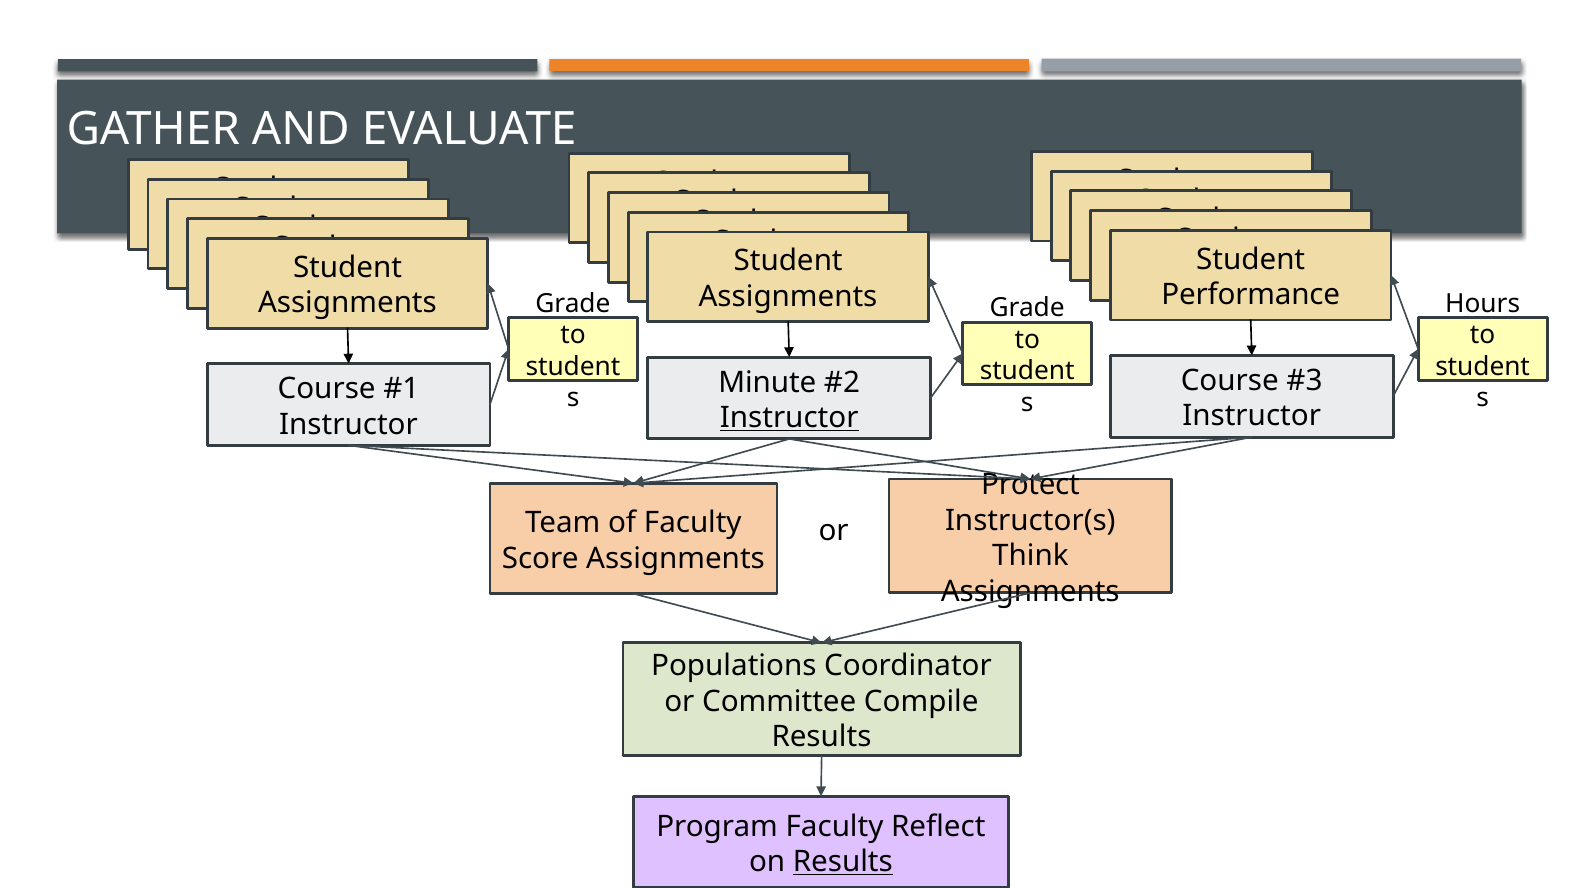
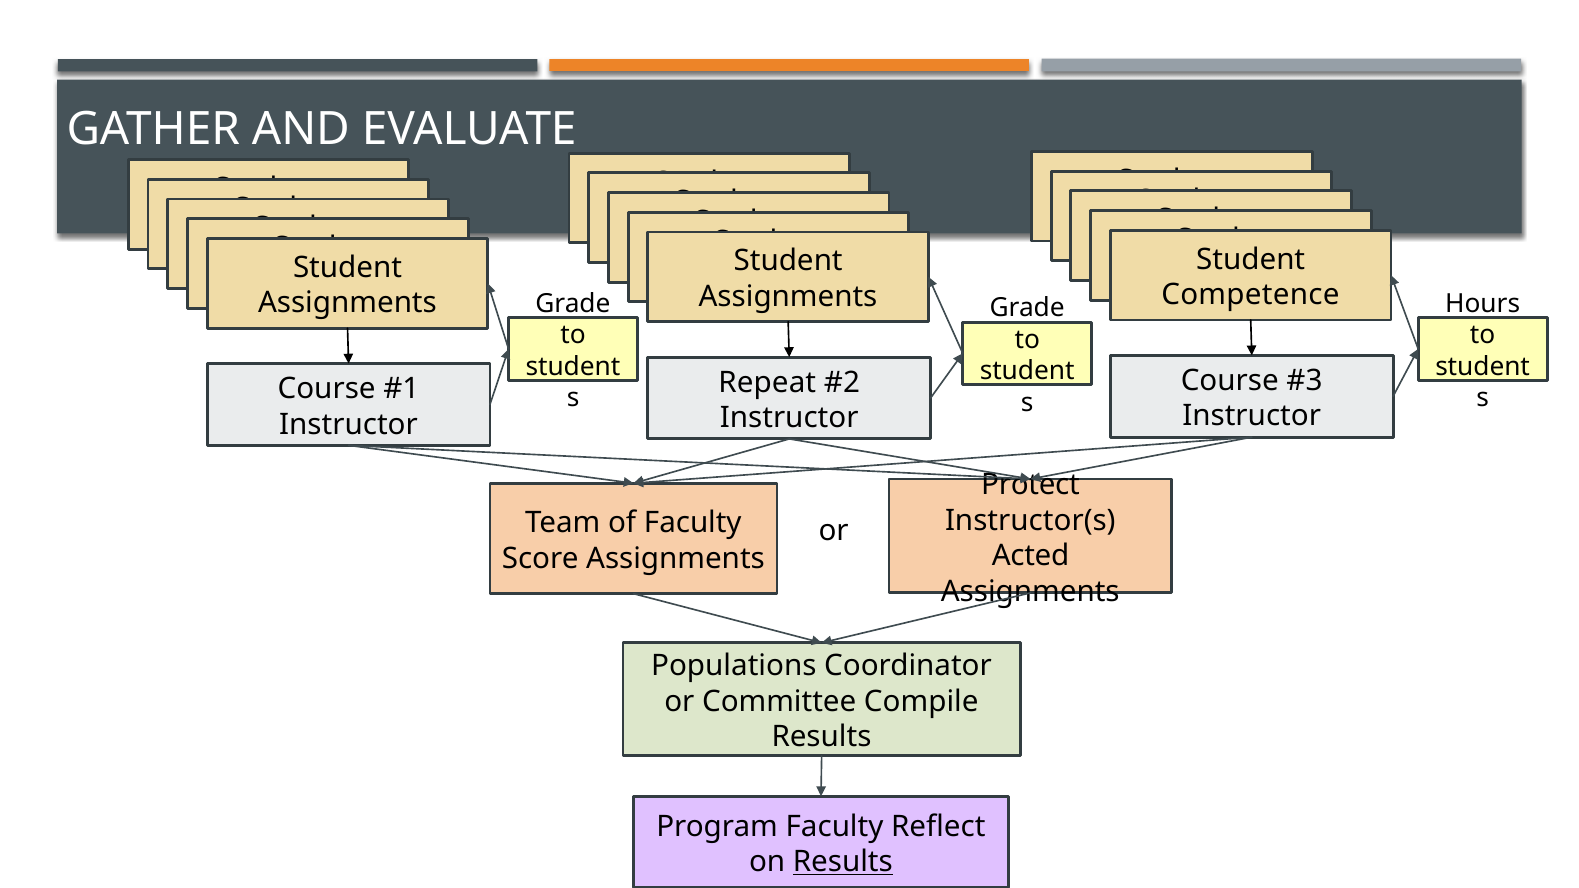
Performance: Performance -> Competence (1250, 295)
Minute: Minute -> Repeat (767, 382)
Instructor underline: present -> none (789, 418)
Think: Think -> Acted (1031, 556)
